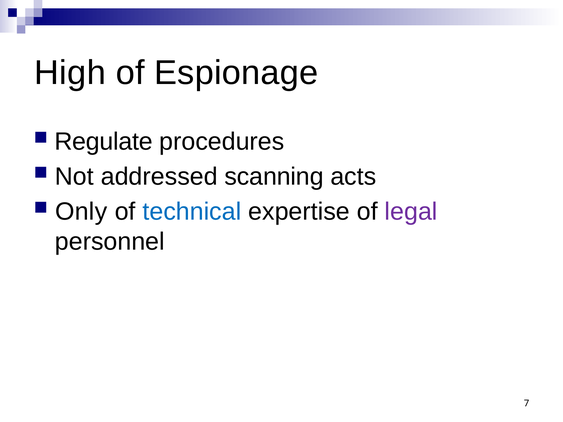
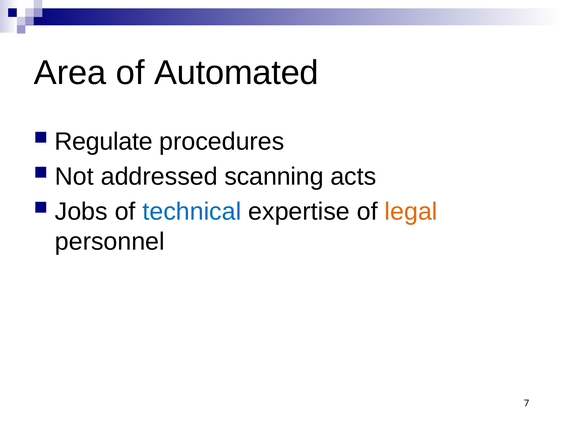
High: High -> Area (70, 73)
Espionage: Espionage -> Automated (236, 73)
Only: Only -> Jobs (81, 212)
legal colour: purple -> orange (411, 212)
